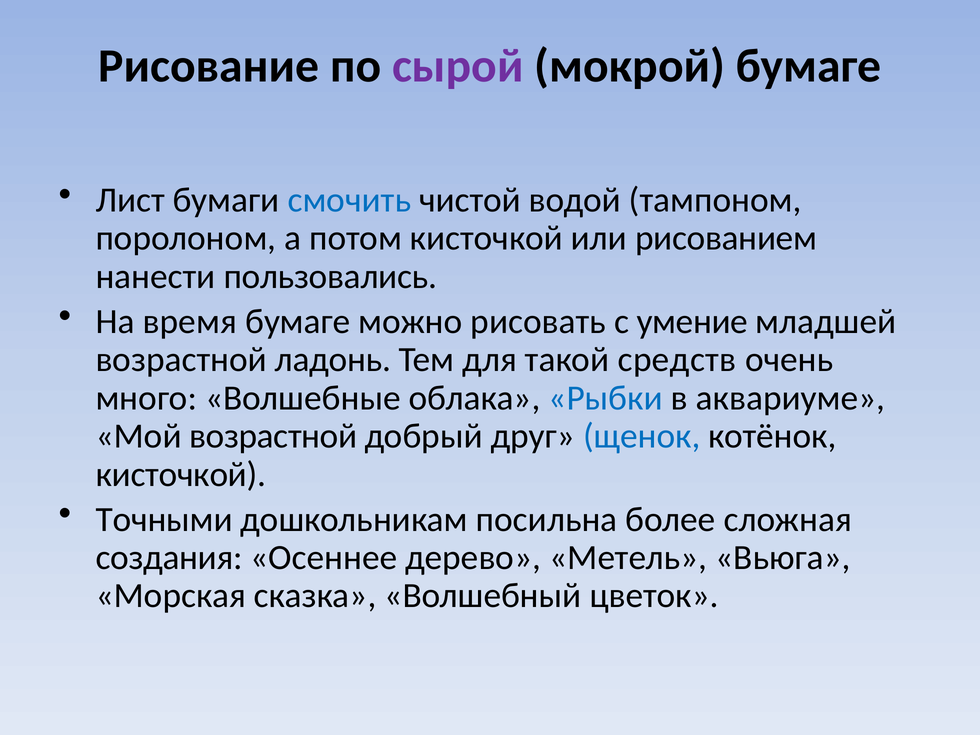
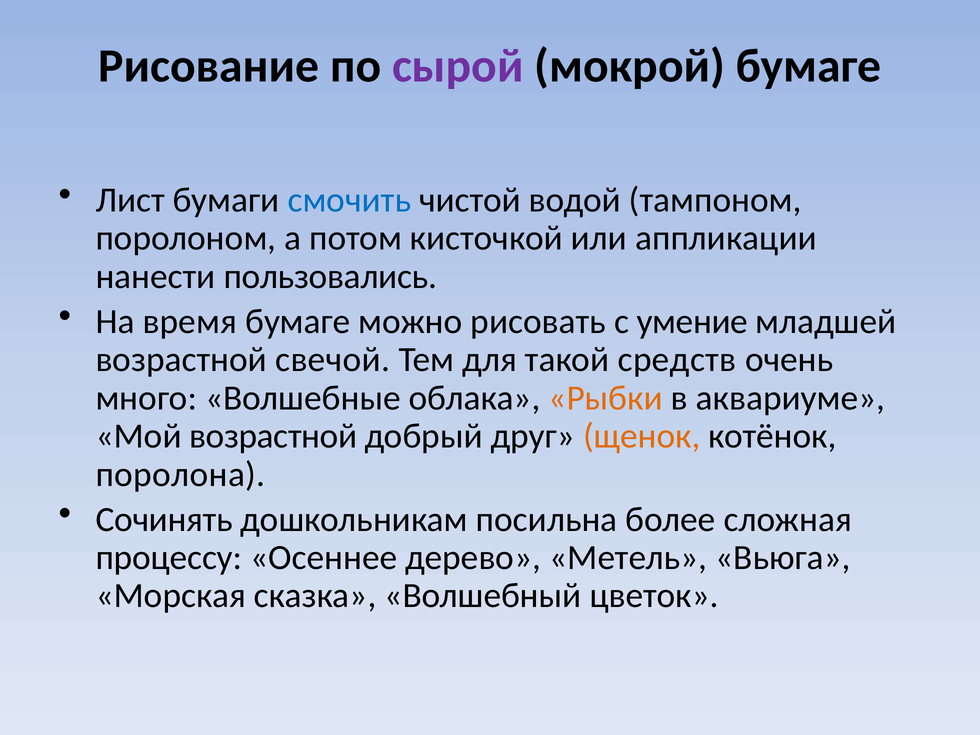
рисованием: рисованием -> аппликации (726, 238)
ладонь: ладонь -> свечой (333, 360)
Рыбки colour: blue -> orange (606, 398)
щенок colour: blue -> orange (642, 436)
кисточкой: кисточкой -> поролона (181, 474)
Точными: Точными -> Сочинять (164, 519)
создания: создания -> процессу (169, 558)
